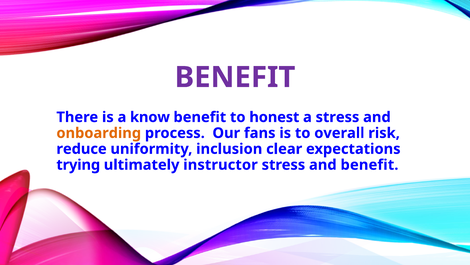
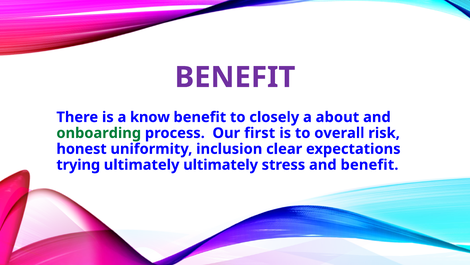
honest: honest -> closely (274, 117)
a stress: stress -> about (337, 117)
onboarding colour: orange -> green (99, 133)
fans: fans -> first (260, 133)
reduce: reduce -> honest (82, 149)
ultimately instructor: instructor -> ultimately (221, 165)
